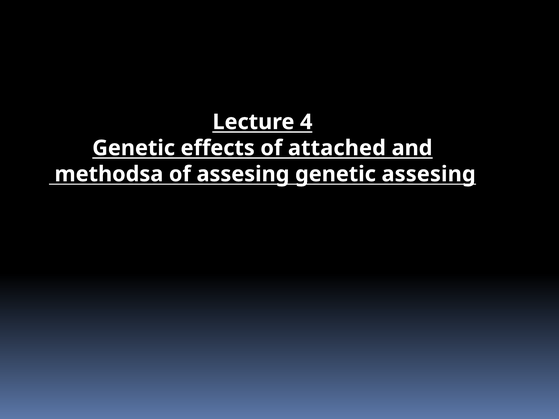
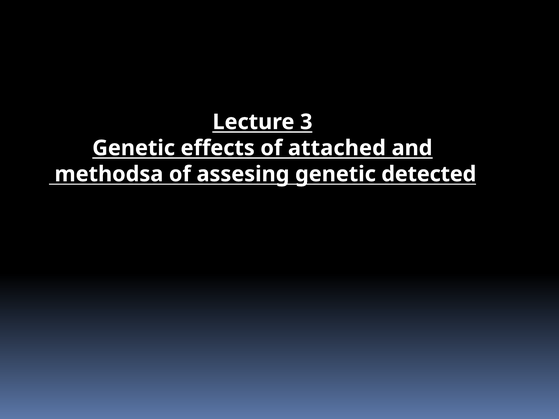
4: 4 -> 3 (306, 122)
genetic assesing: assesing -> detected (429, 174)
